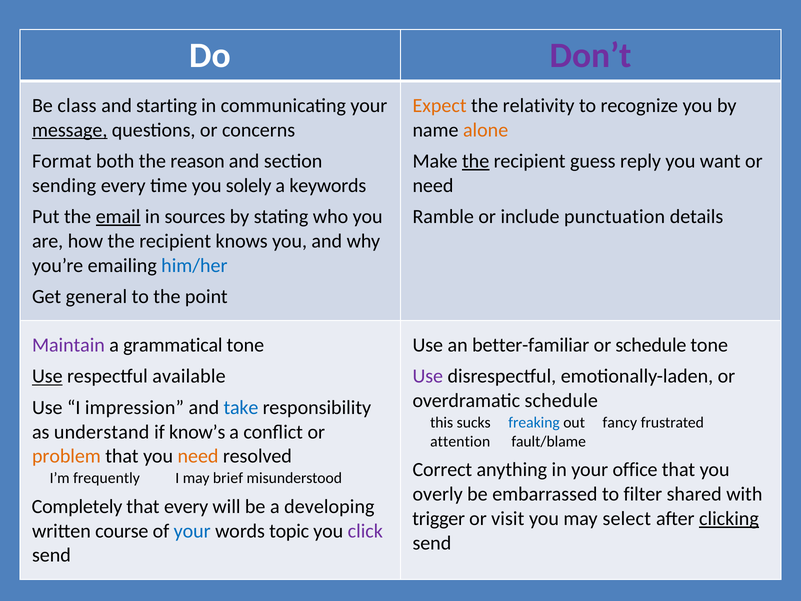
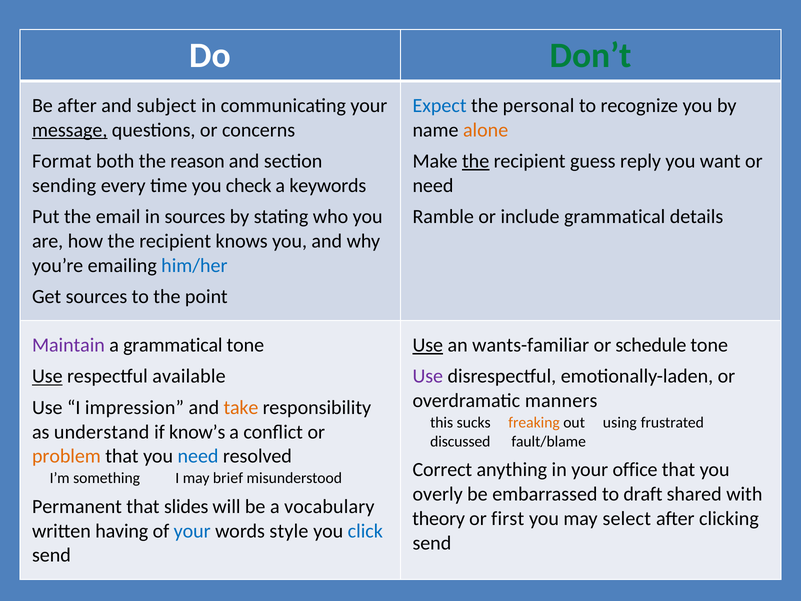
Don’t colour: purple -> green (591, 56)
Be class: class -> after (77, 105)
starting: starting -> subject (166, 105)
Expect colour: orange -> blue (440, 105)
relativity: relativity -> personal (539, 105)
solely: solely -> check (249, 185)
email underline: present -> none (118, 217)
include punctuation: punctuation -> grammatical (615, 217)
Get general: general -> sources (96, 297)
Use underline: none -> present (428, 345)
better-familiar: better-familiar -> wants-familiar (531, 345)
overdramatic schedule: schedule -> manners (561, 401)
take colour: blue -> orange (241, 407)
freaking colour: blue -> orange (534, 422)
fancy: fancy -> using (620, 422)
attention: attention -> discussed (460, 441)
need colour: orange -> blue (198, 456)
frequently: frequently -> something (107, 478)
filter: filter -> draft (643, 494)
Completely: Completely -> Permanent (77, 506)
that every: every -> slides (186, 506)
developing: developing -> vocabulary (329, 506)
trigger: trigger -> theory (439, 519)
visit: visit -> first (508, 519)
clicking underline: present -> none (729, 519)
course: course -> having (122, 531)
topic: topic -> style (289, 531)
click colour: purple -> blue (365, 531)
